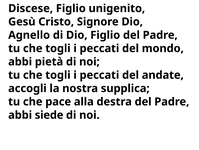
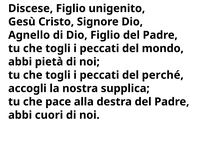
andate: andate -> perché (163, 75)
siede: siede -> cuori (49, 114)
